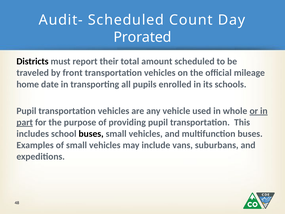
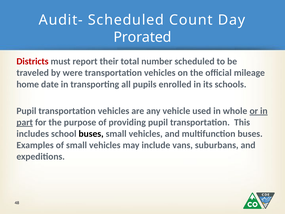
Districts colour: black -> red (32, 61)
amount: amount -> number (157, 61)
front: front -> were (73, 73)
